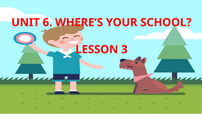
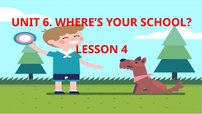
3: 3 -> 4 (124, 49)
